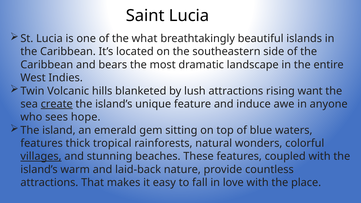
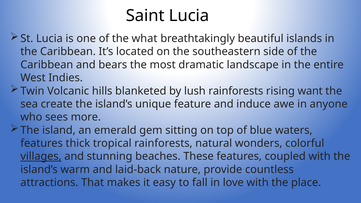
lush attractions: attractions -> rainforests (236, 91)
create underline: present -> none (57, 104)
hope: hope -> more (86, 117)
